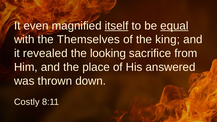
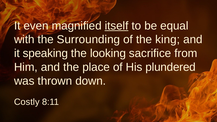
equal underline: present -> none (174, 26)
Themselves: Themselves -> Surrounding (88, 40)
revealed: revealed -> speaking (45, 53)
answered: answered -> plundered (171, 67)
